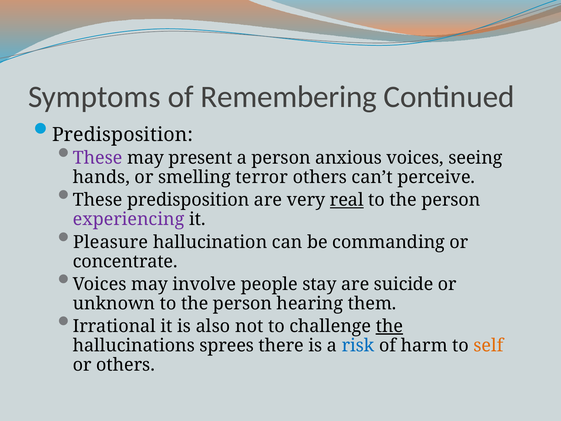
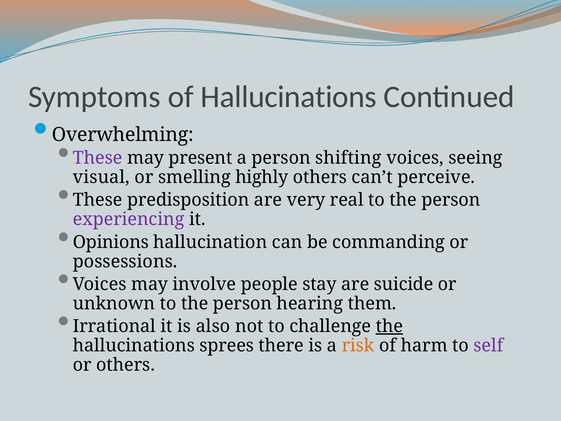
of Remembering: Remembering -> Hallucinations (289, 97)
Predisposition: Predisposition -> Overwhelming (123, 135)
anxious: anxious -> shifting (348, 158)
hands: hands -> visual (101, 177)
terror: terror -> highly (262, 177)
real underline: present -> none (347, 200)
Pleasure: Pleasure -> Opinions (111, 242)
concentrate: concentrate -> possessions (125, 261)
risk colour: blue -> orange (358, 345)
self colour: orange -> purple (488, 345)
